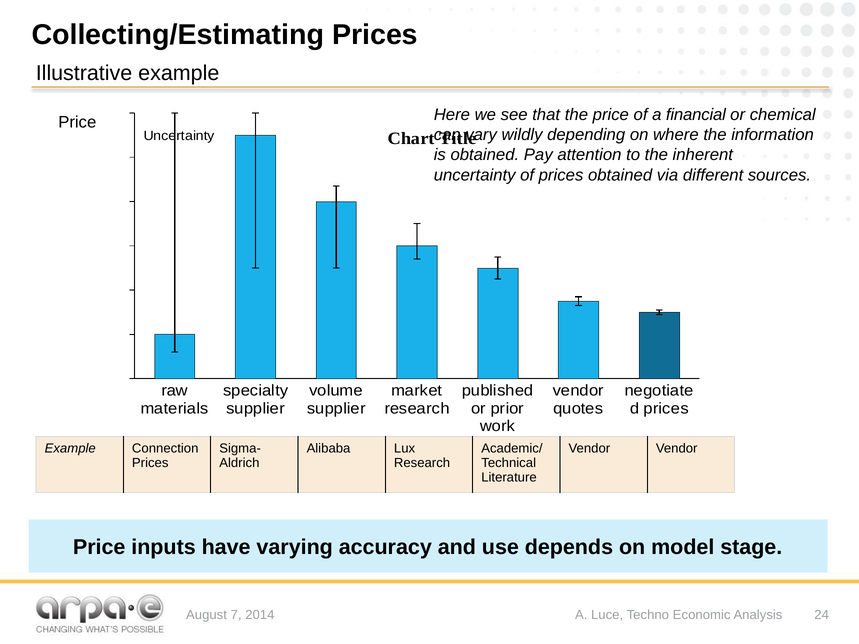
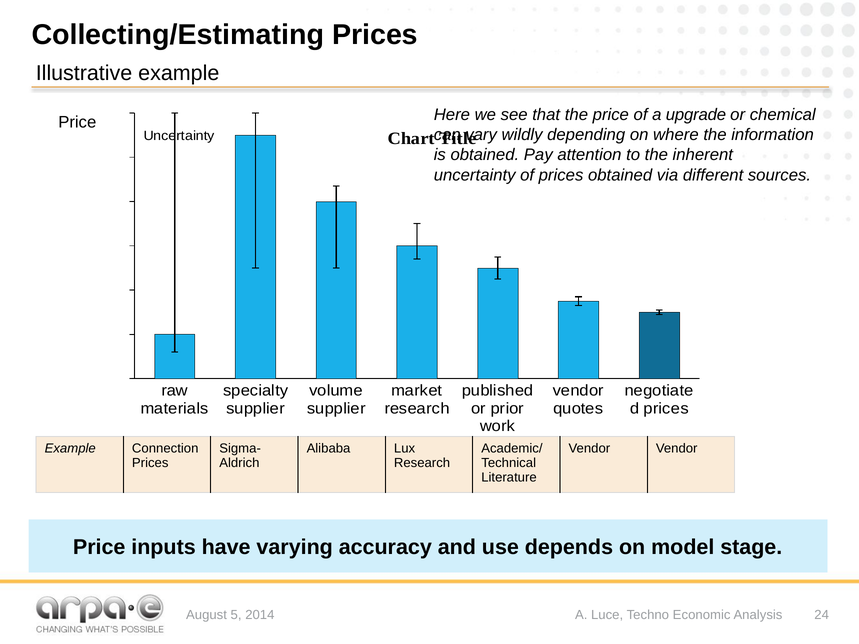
financial: financial -> upgrade (696, 115)
7: 7 -> 5 (236, 615)
